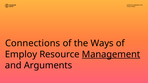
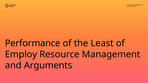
Connections: Connections -> Performance (33, 43)
Ways: Ways -> Least (102, 43)
Management underline: present -> none (111, 54)
